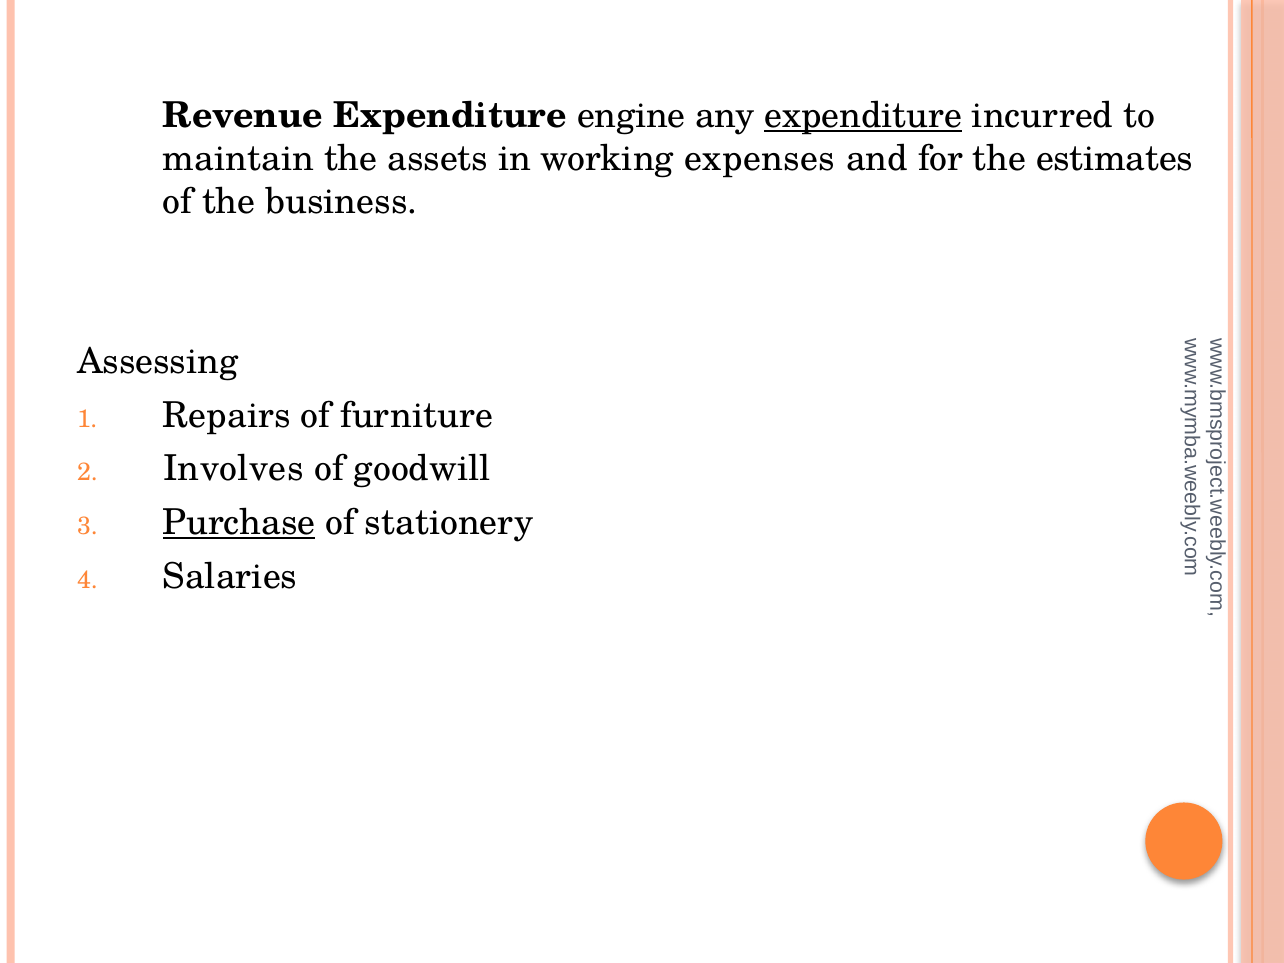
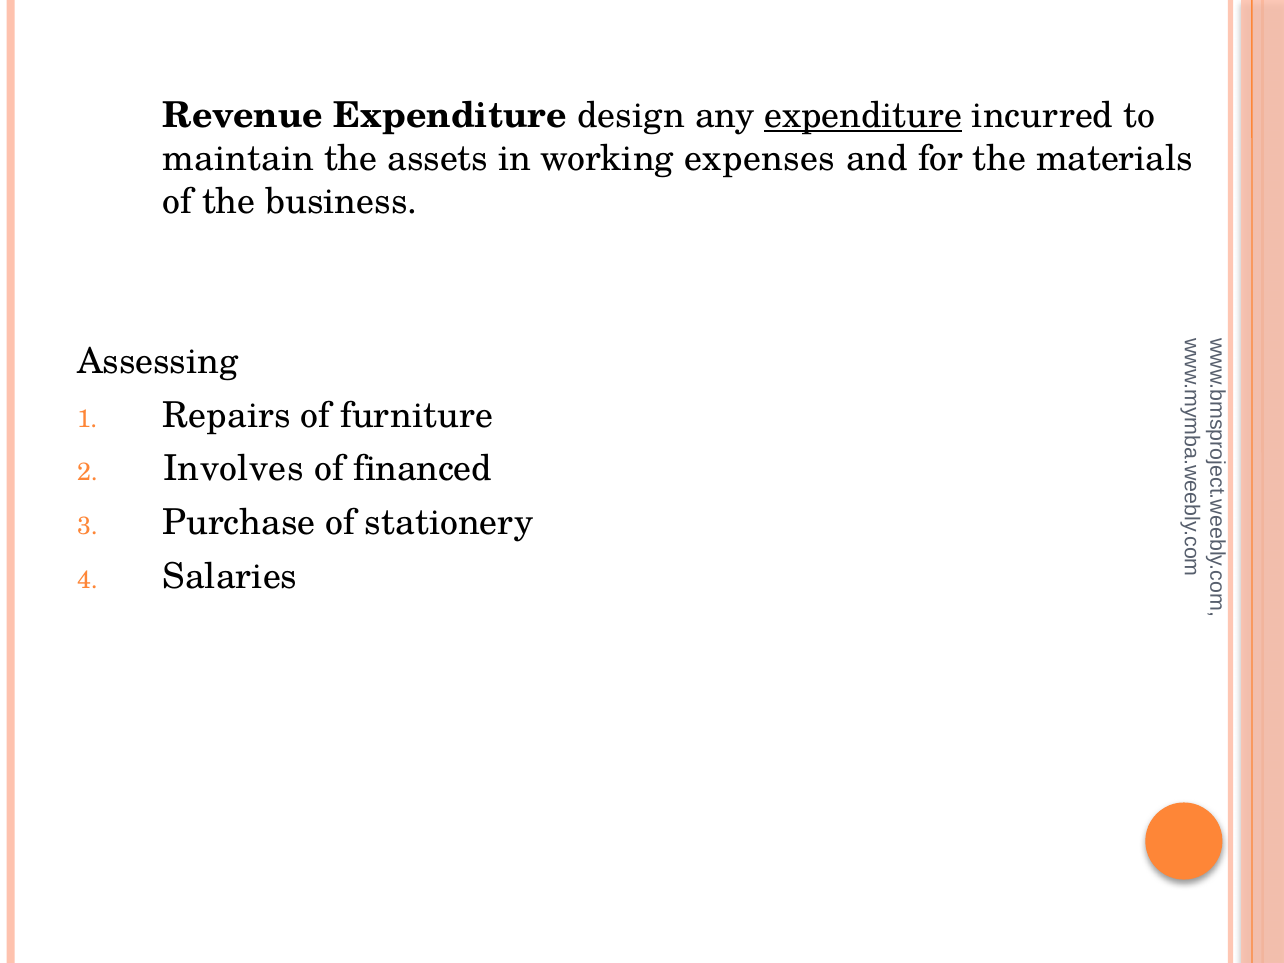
engine: engine -> design (631, 116)
estimates: estimates -> materials (1115, 159)
goodwill: goodwill -> financed (423, 469)
Purchase underline: present -> none (239, 523)
